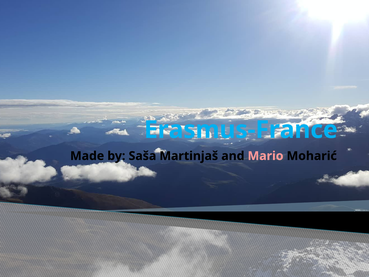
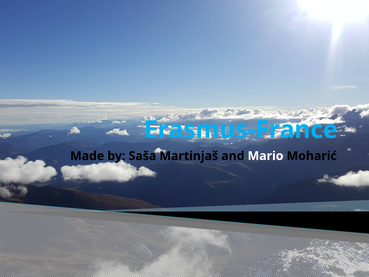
Mario colour: pink -> white (266, 156)
